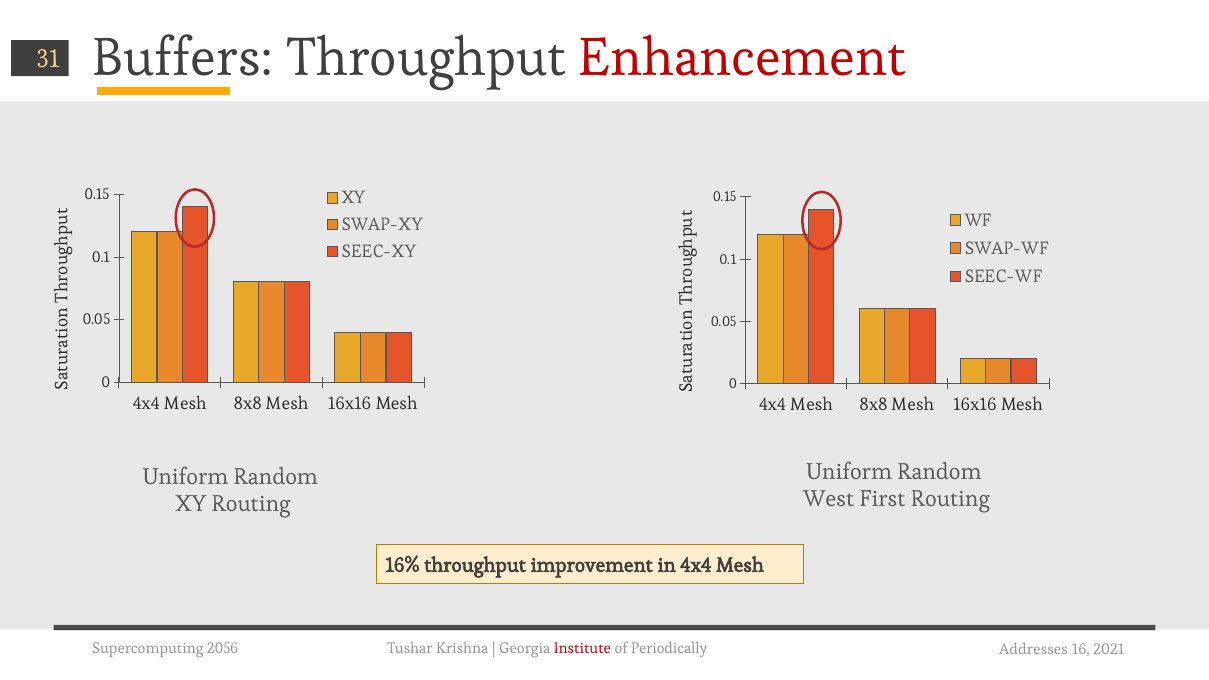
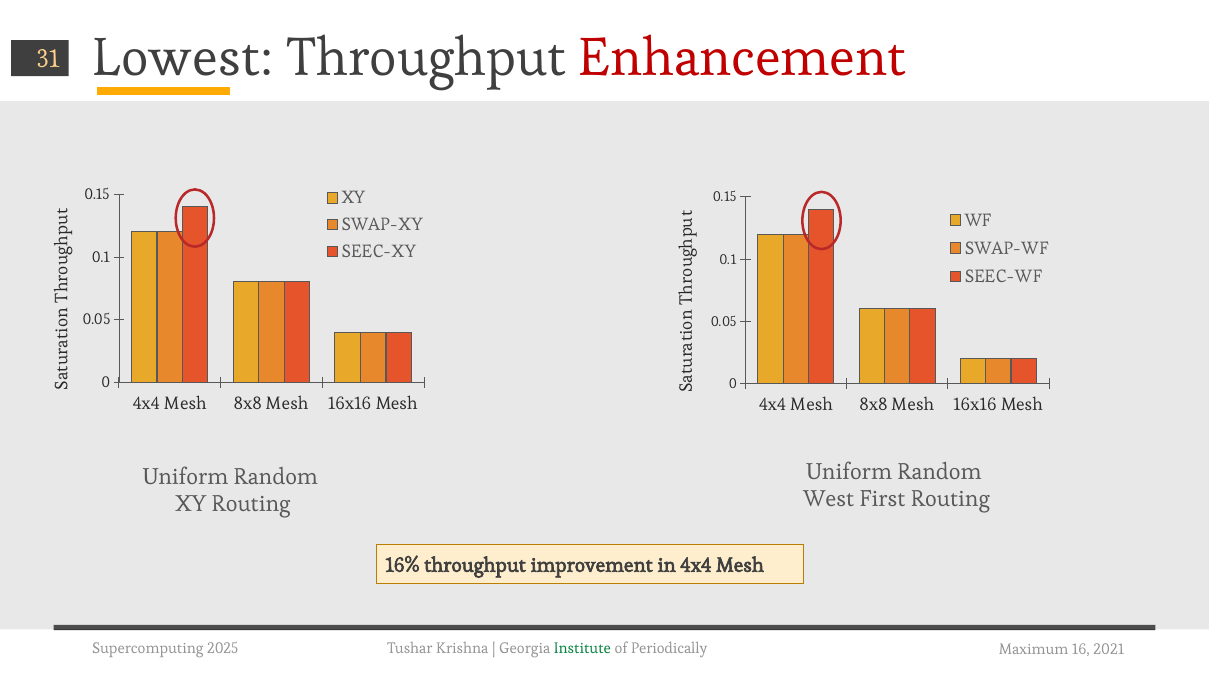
Buffers: Buffers -> Lowest (183, 58)
2056: 2056 -> 2025 (223, 649)
Institute colour: red -> green (582, 649)
Addresses: Addresses -> Maximum (1034, 649)
